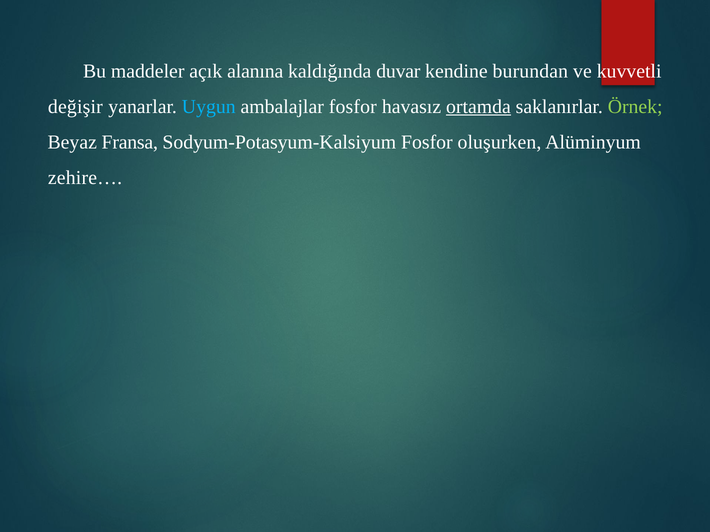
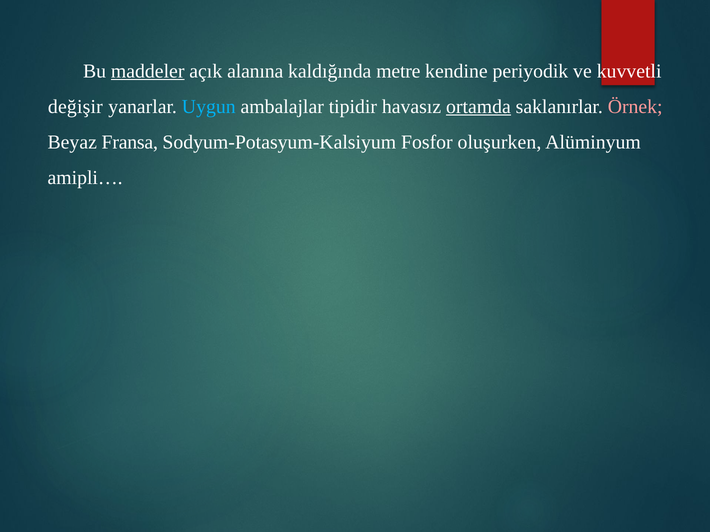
maddeler underline: none -> present (148, 71)
duvar: duvar -> metre (398, 71)
burundan: burundan -> periyodik (530, 71)
ambalajlar fosfor: fosfor -> tipidir (353, 107)
Örnek colour: light green -> pink (635, 107)
zehire…: zehire… -> amipli… (85, 178)
